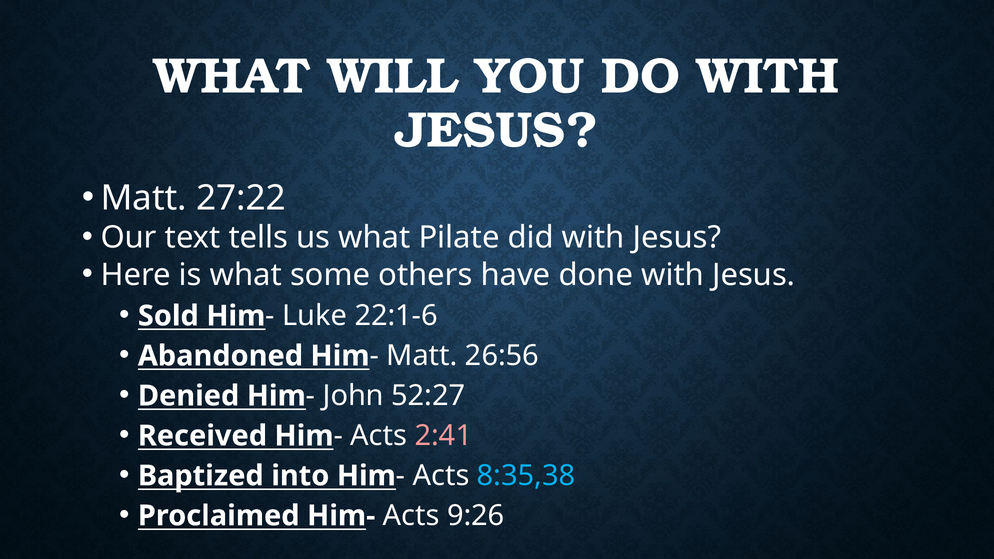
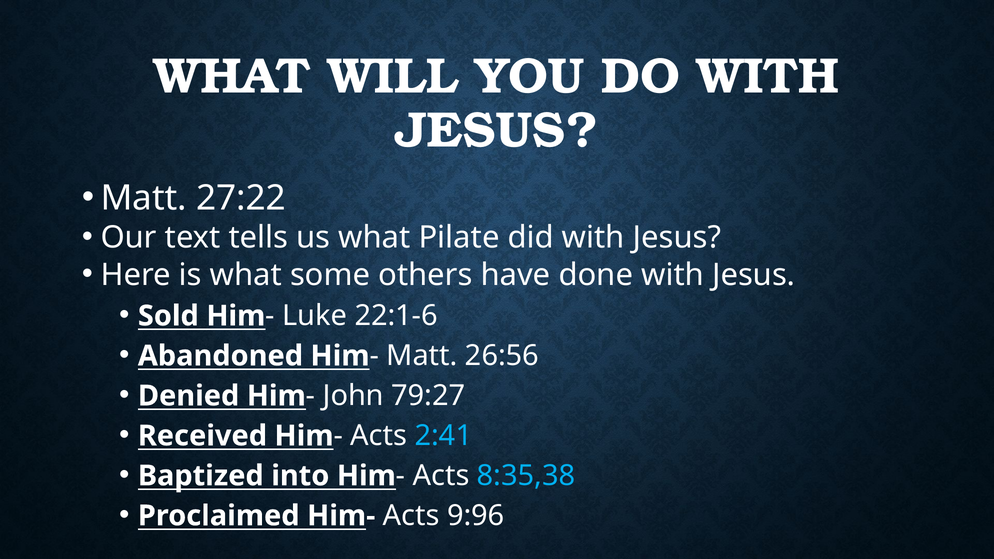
52:27: 52:27 -> 79:27 (428, 396)
2:41 colour: pink -> light blue (443, 436)
9:26: 9:26 -> 9:96 (476, 516)
